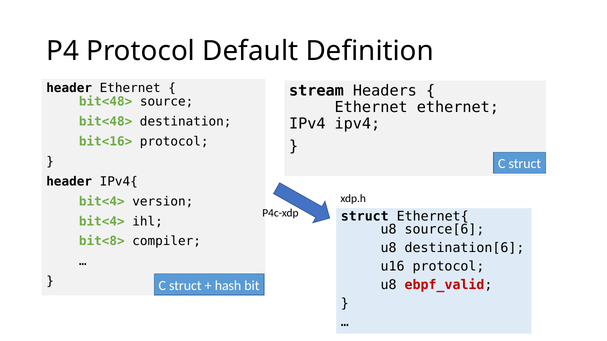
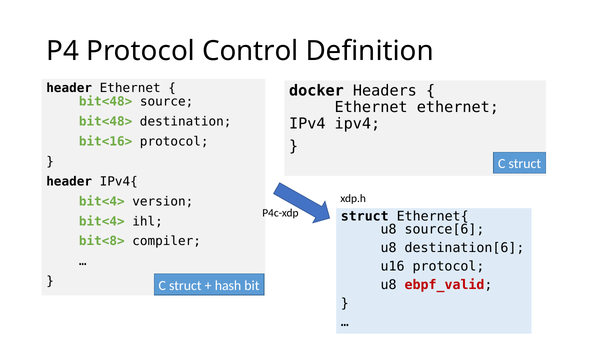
Default: Default -> Control (250, 51)
stream: stream -> docker (316, 91)
